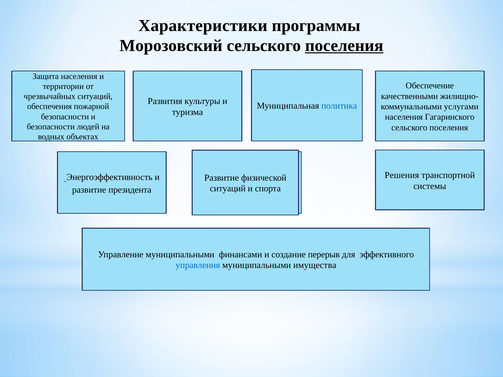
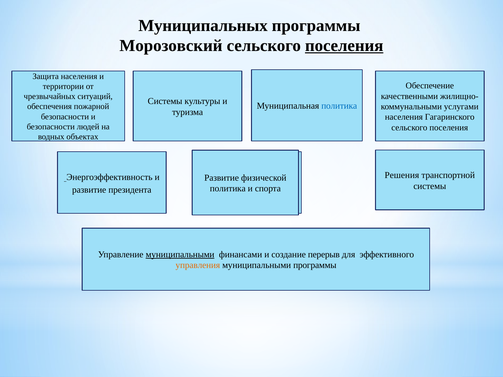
Характеристики: Характеристики -> Муниципальных (203, 26)
Развития: Развития -> Системы (165, 101)
ситуаций: ситуаций -> политика (228, 189)
муниципальными underline: none -> present (180, 255)
управления colour: blue -> orange (198, 265)
муниципальными имущества: имущества -> программы (315, 265)
